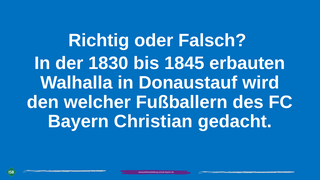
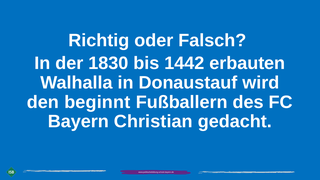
1845: 1845 -> 1442 (184, 63)
welcher: welcher -> beginnt (97, 102)
